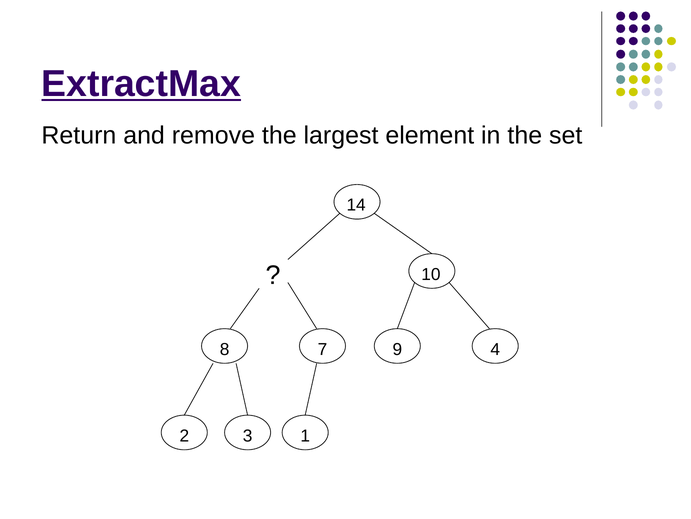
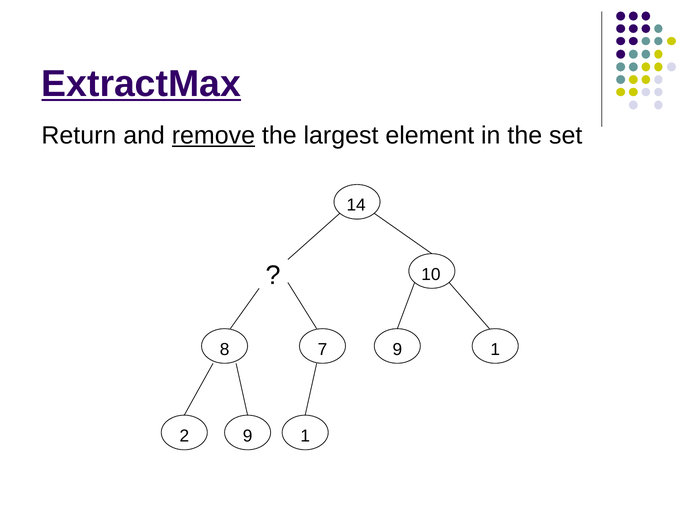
remove underline: none -> present (213, 135)
7 9 4: 4 -> 1 (495, 349)
2 3: 3 -> 9 (248, 435)
